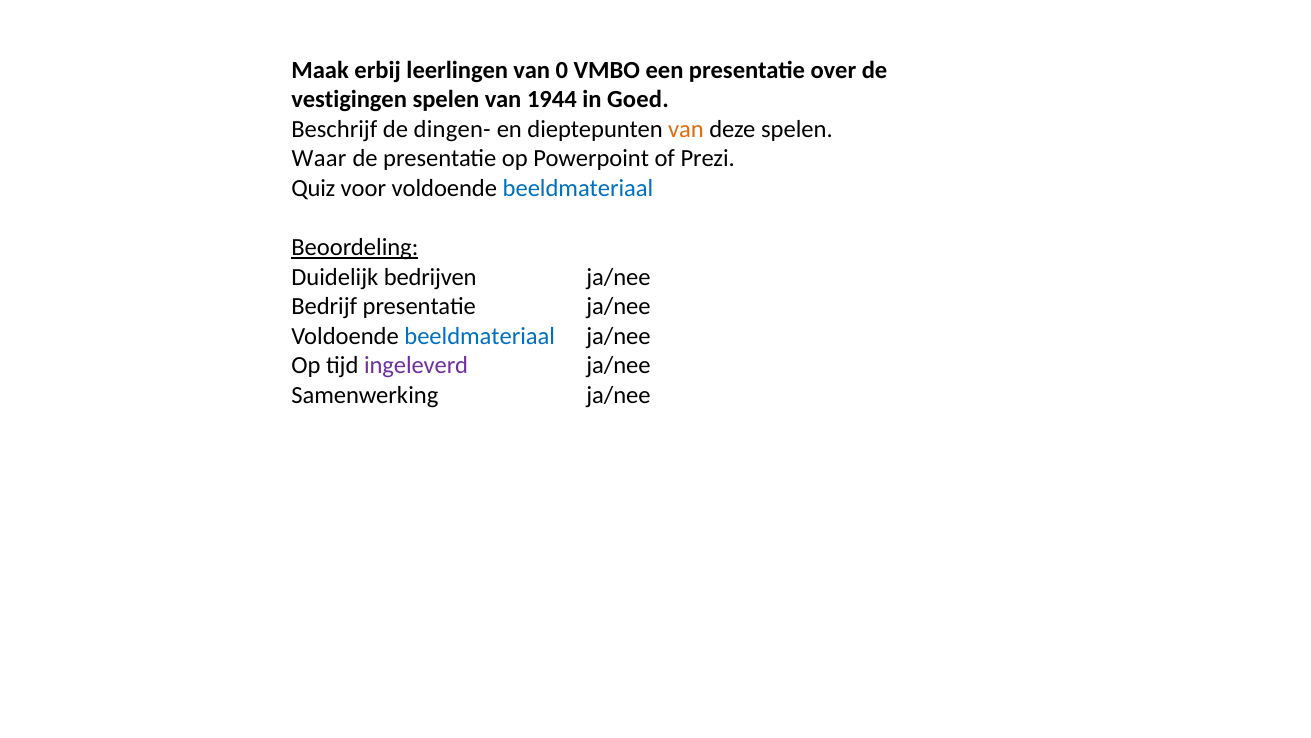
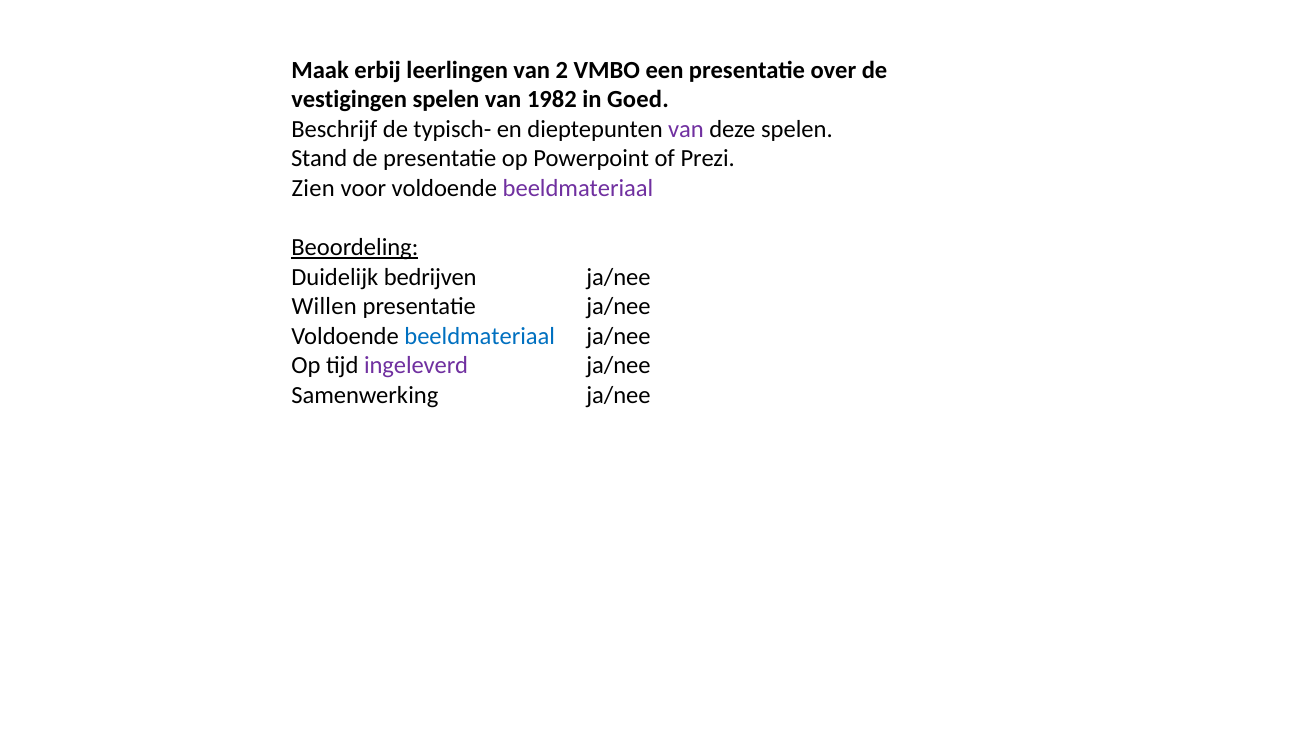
0: 0 -> 2 (562, 70)
1944: 1944 -> 1982 (552, 100)
dingen-: dingen- -> typisch- (452, 129)
van colour: orange -> purple (686, 129)
Waar: Waar -> Stand (319, 159)
Quiz: Quiz -> Zien (313, 188)
beeldmateriaal colour: blue -> purple (578, 188)
Bedrijf: Bedrijf -> Willen (324, 306)
